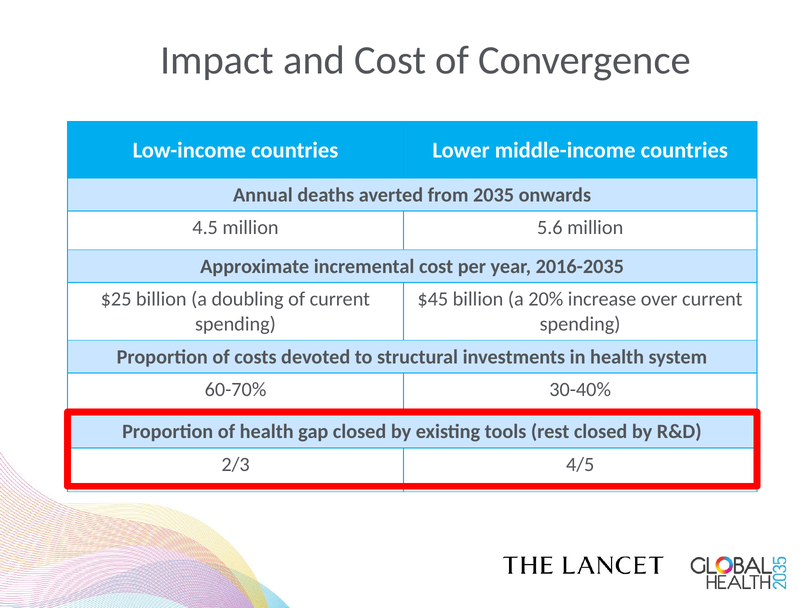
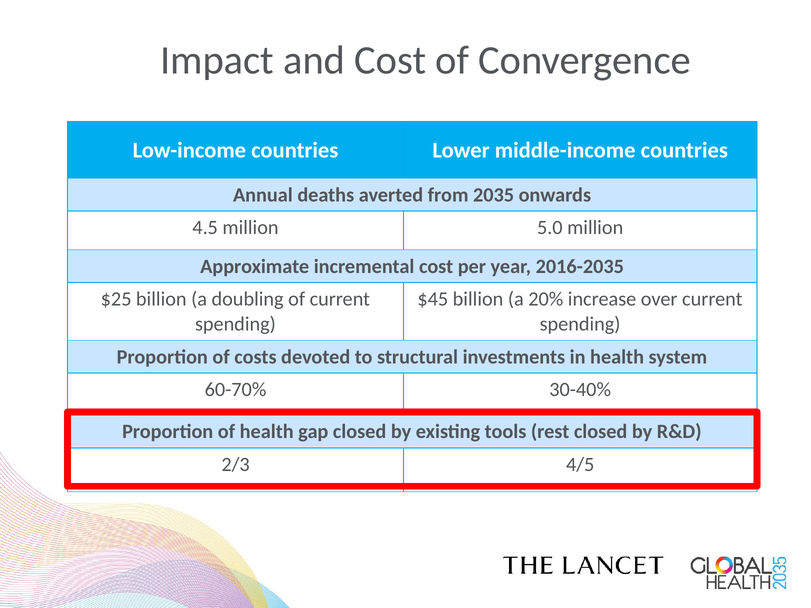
5.6: 5.6 -> 5.0 (550, 228)
